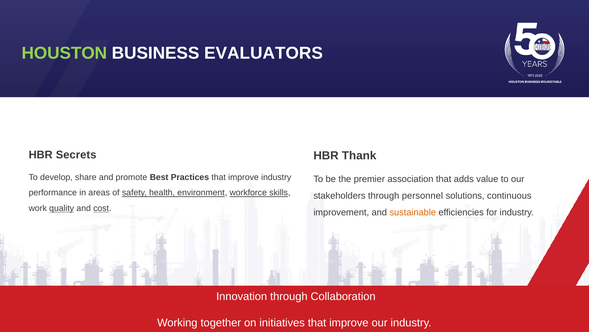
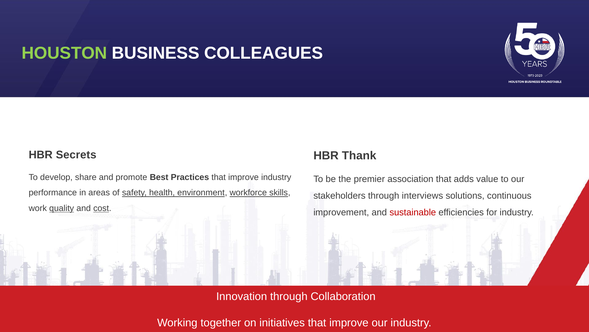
EVALUATORS: EVALUATORS -> COLLEAGUES (264, 53)
personnel: personnel -> interviews (422, 195)
sustainable colour: orange -> red (413, 212)
